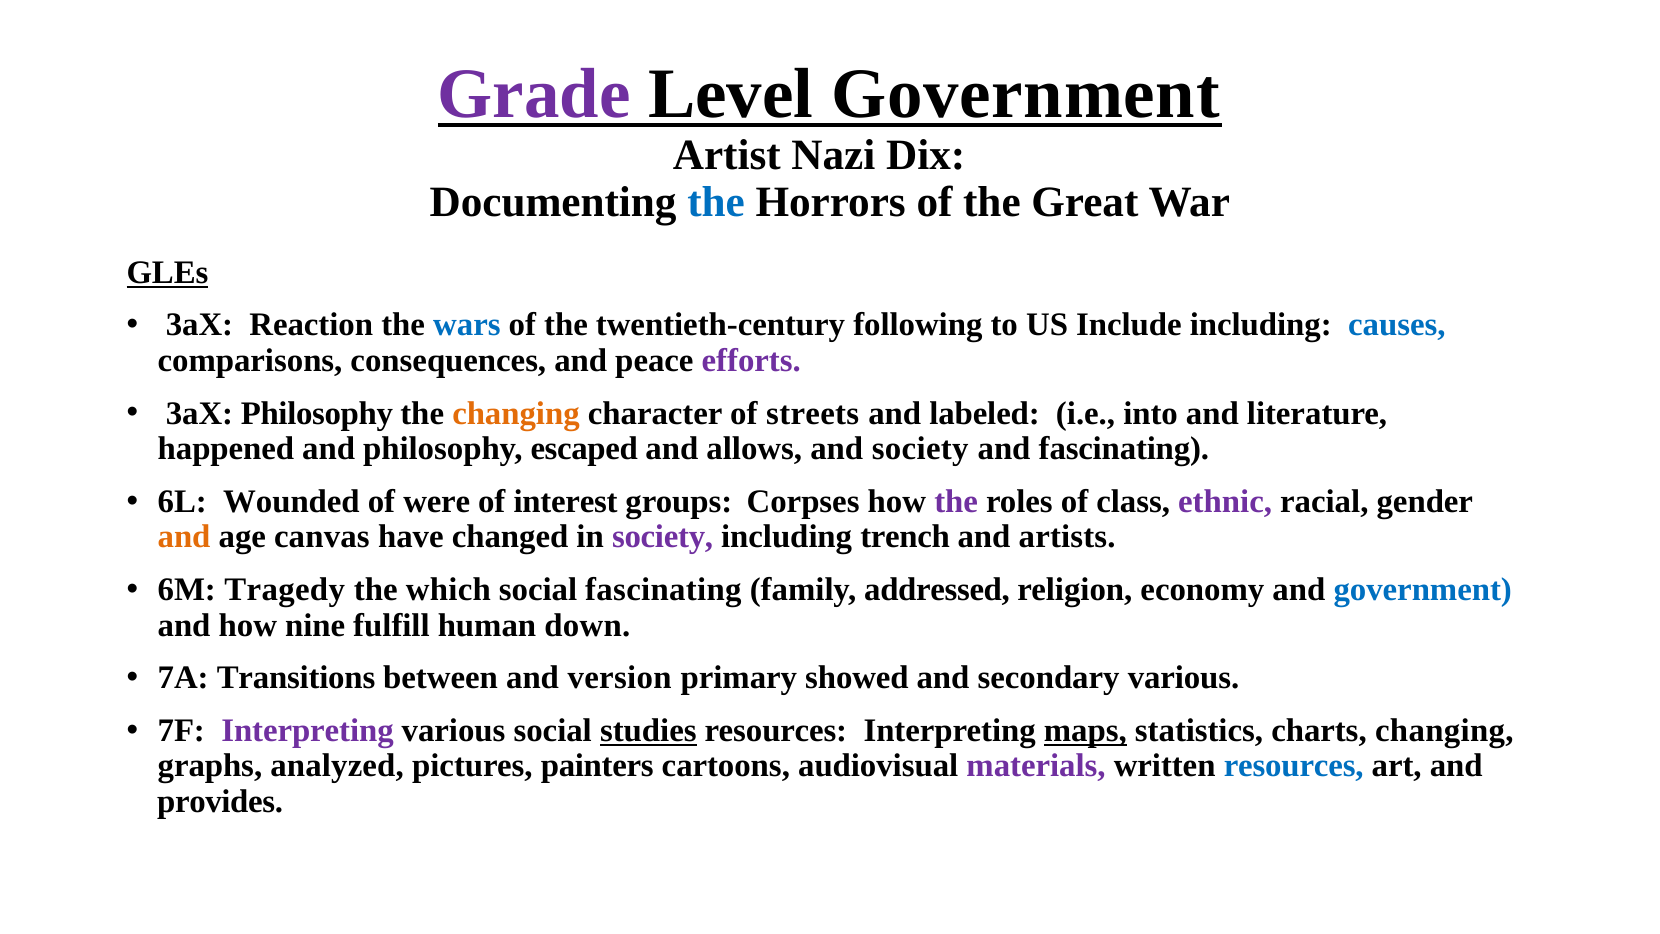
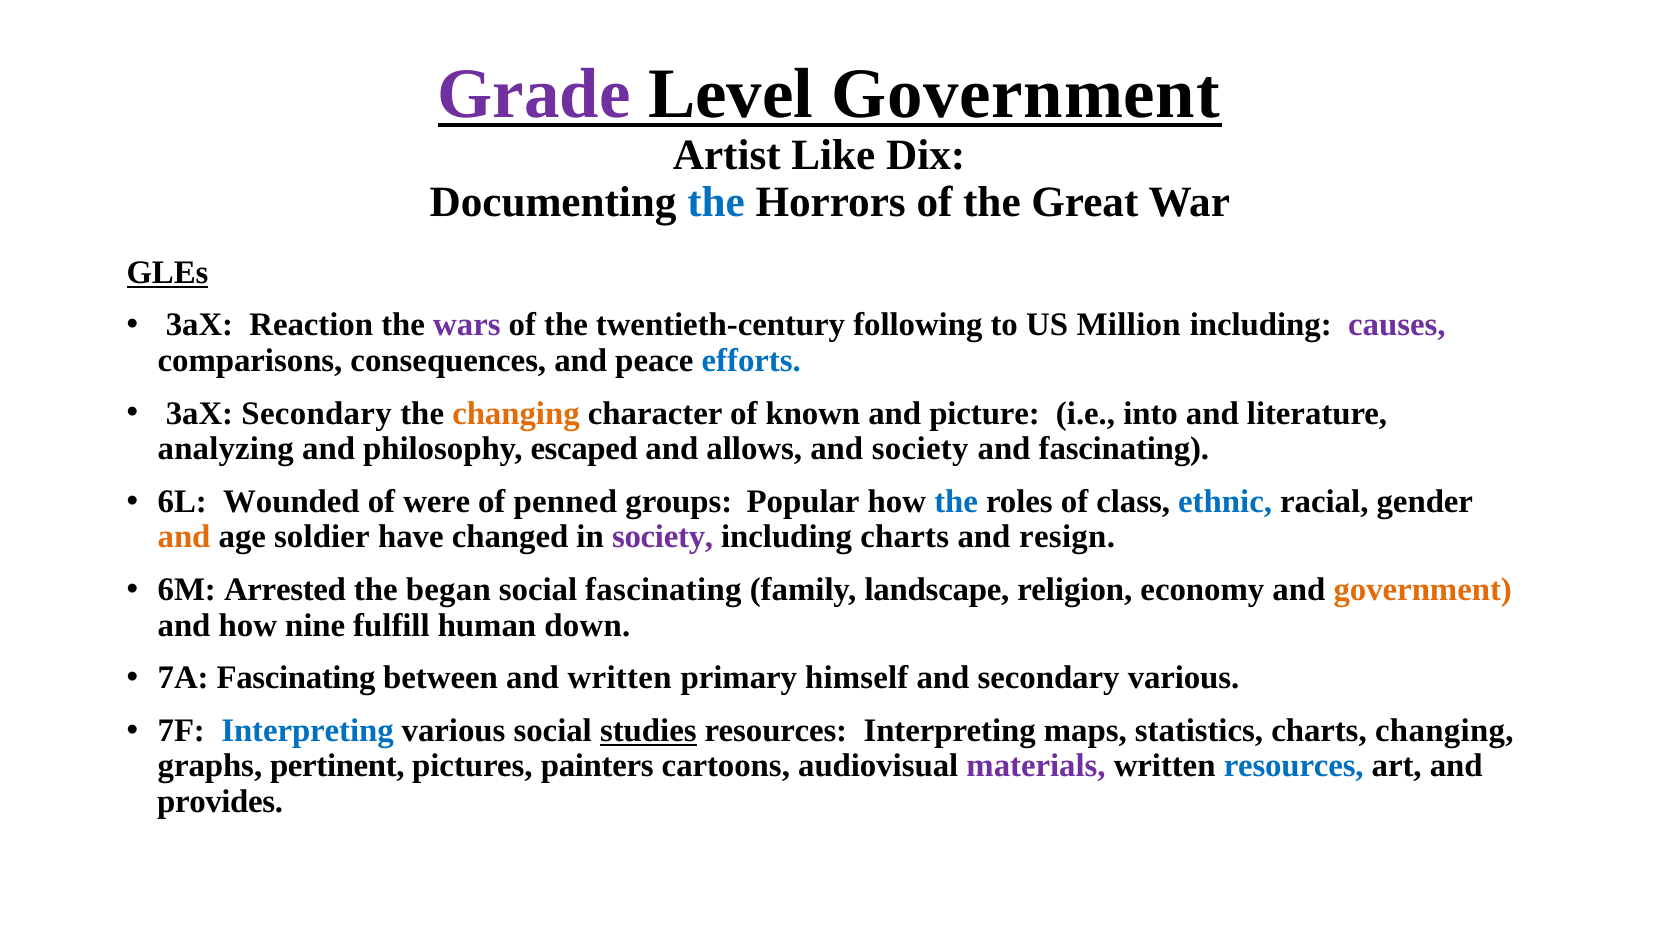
Nazi: Nazi -> Like (833, 156)
wars colour: blue -> purple (467, 325)
Include: Include -> Million (1129, 325)
causes colour: blue -> purple (1397, 325)
efforts colour: purple -> blue (751, 360)
3aX Philosophy: Philosophy -> Secondary (317, 413)
streets: streets -> known (813, 413)
labeled: labeled -> picture (985, 413)
happened: happened -> analyzing (226, 449)
interest: interest -> penned (565, 501)
Corpses: Corpses -> Popular (803, 501)
the colour: purple -> blue (956, 501)
ethnic colour: purple -> blue (1225, 501)
canvas: canvas -> soldier (322, 537)
including trench: trench -> charts (905, 537)
artists: artists -> resign (1067, 537)
Tragedy: Tragedy -> Arrested (285, 590)
which: which -> began (448, 590)
addressed: addressed -> landscape (937, 590)
government colour: blue -> orange (1423, 590)
7A Transitions: Transitions -> Fascinating (296, 678)
and version: version -> written (620, 678)
showed: showed -> himself (857, 678)
Interpreting colour: purple -> blue (307, 730)
maps underline: present -> none (1085, 730)
analyzed: analyzed -> pertinent (337, 766)
